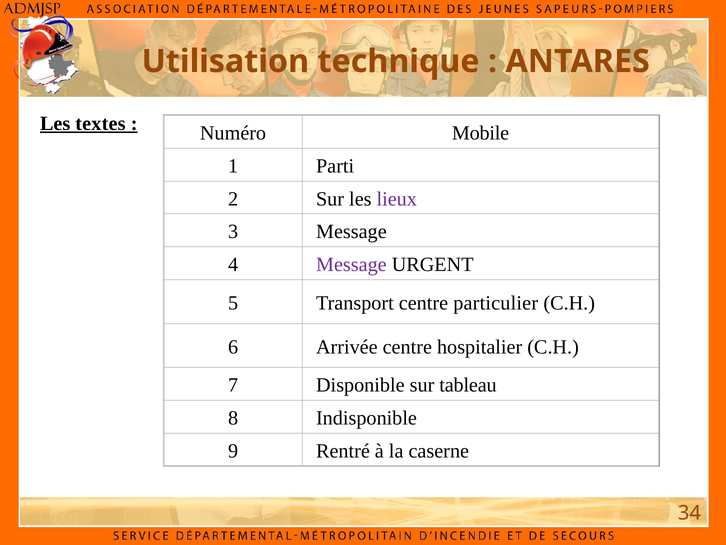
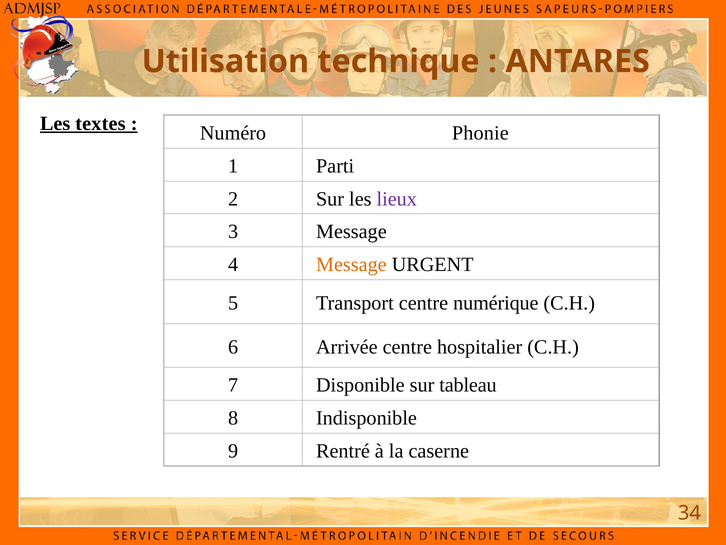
Mobile: Mobile -> Phonie (480, 133)
Message colour: purple -> orange (351, 264)
particulier: particulier -> numérique (496, 303)
